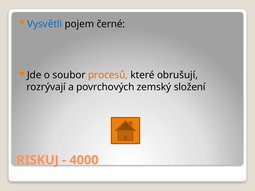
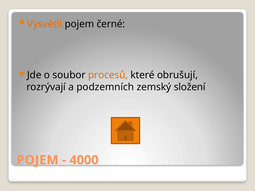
Vysvětli colour: blue -> orange (45, 24)
povrchových: povrchových -> podzemních (105, 87)
RISKUJ: RISKUJ -> POJEM (38, 160)
